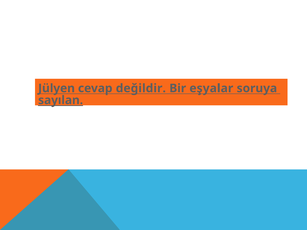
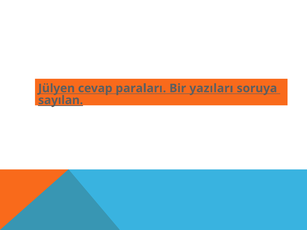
değildir: değildir -> paraları (141, 88)
eşyalar: eşyalar -> yazıları (211, 88)
